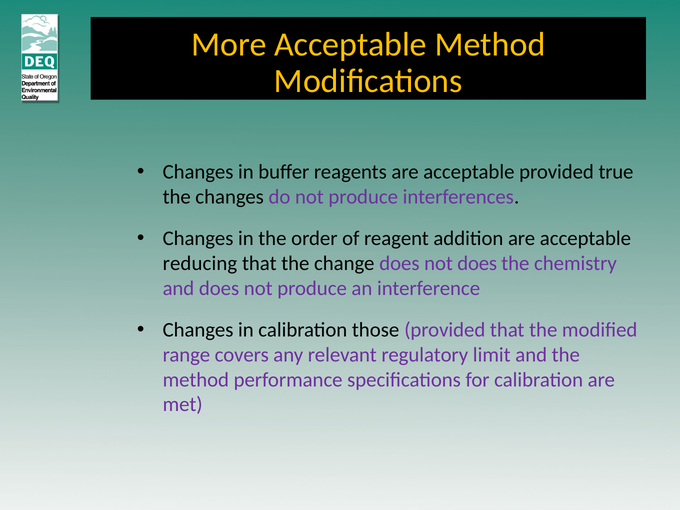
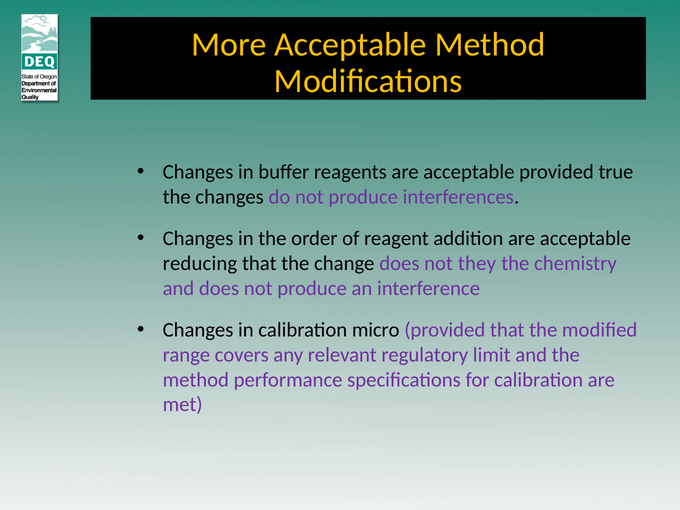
not does: does -> they (477, 263)
those: those -> micro (376, 330)
